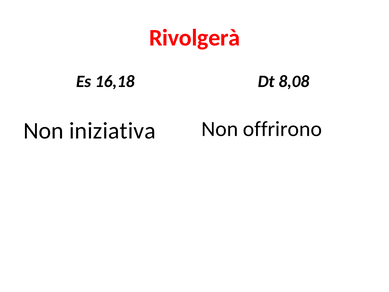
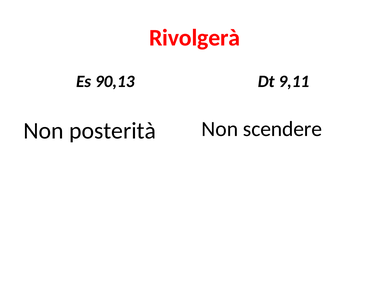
16,18: 16,18 -> 90,13 (115, 81)
8,08: 8,08 -> 9,11 (294, 81)
offrirono: offrirono -> scendere (283, 129)
iniziativa: iniziativa -> posterità (113, 131)
